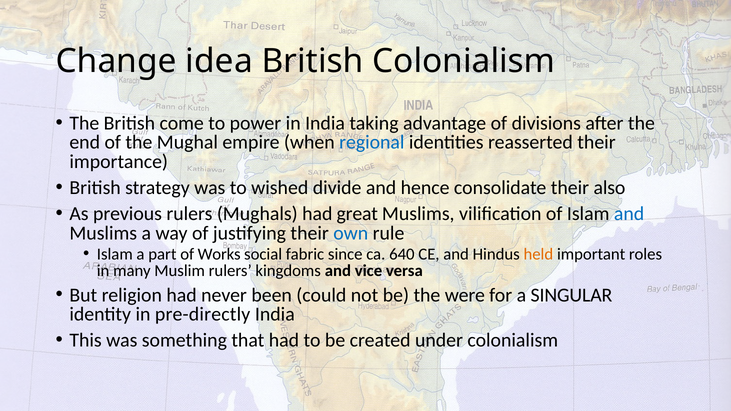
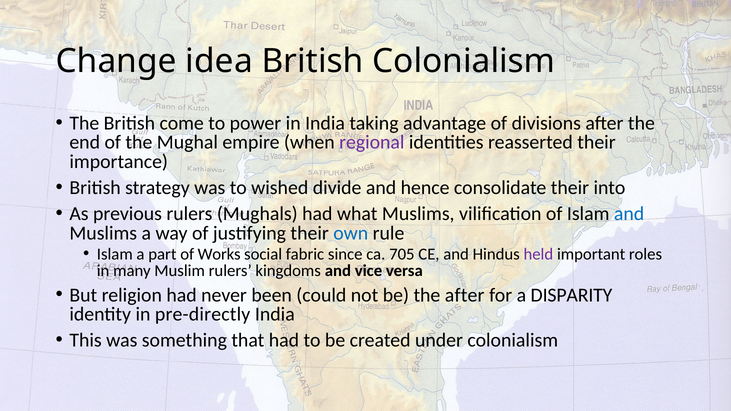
regional colour: blue -> purple (372, 143)
also: also -> into (609, 188)
great: great -> what (357, 214)
640: 640 -> 705 (402, 254)
held colour: orange -> purple (538, 254)
the were: were -> after (465, 295)
SINGULAR: SINGULAR -> DISPARITY (571, 295)
